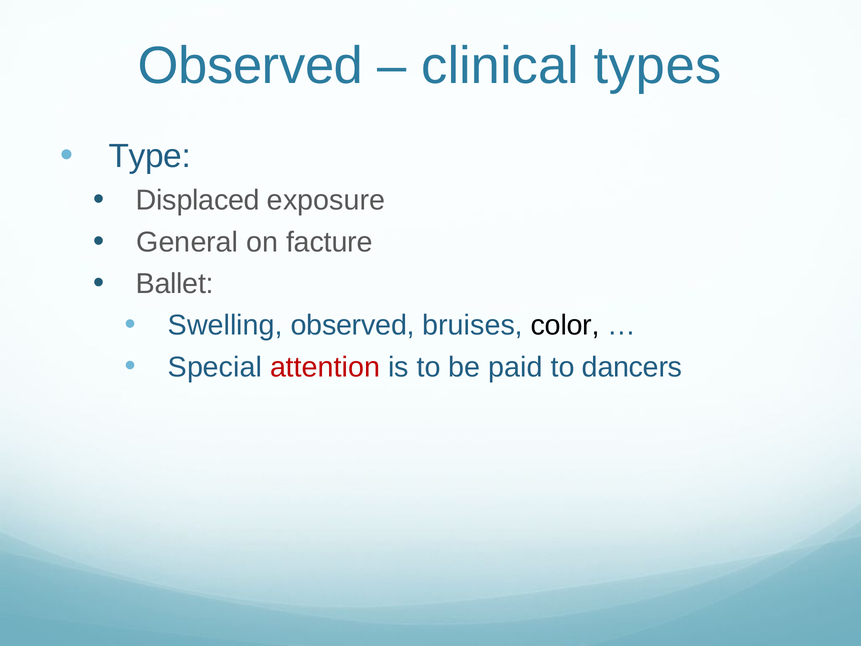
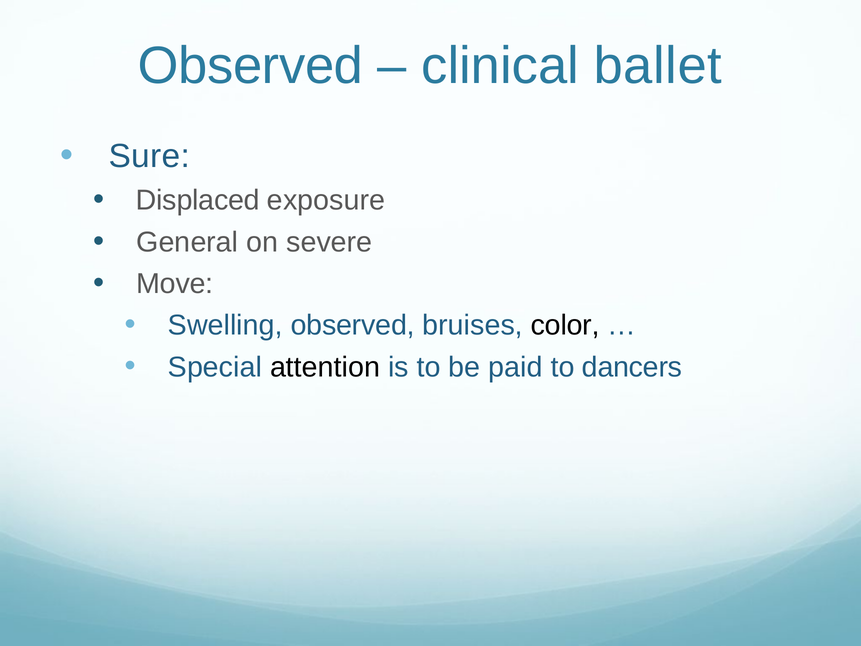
types: types -> ballet (658, 66)
Type: Type -> Sure (149, 156)
facture: facture -> severe (329, 242)
Ballet: Ballet -> Move (175, 284)
attention colour: red -> black (325, 367)
